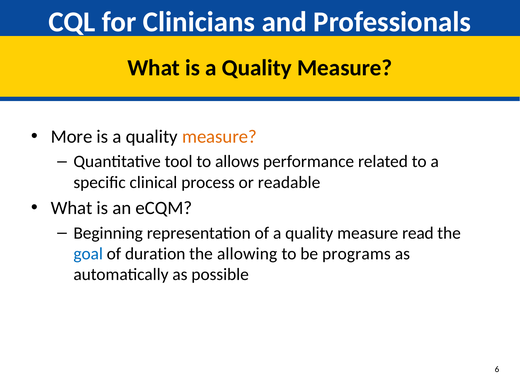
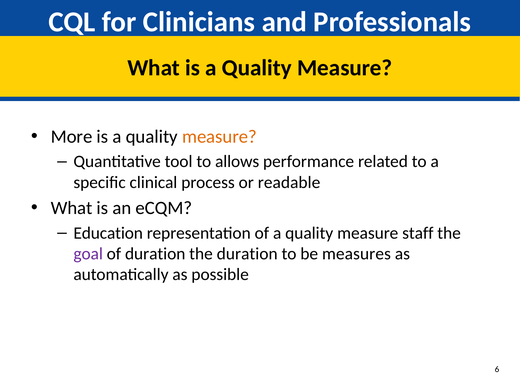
Beginning: Beginning -> Education (108, 233)
read: read -> staff (418, 233)
goal colour: blue -> purple (88, 254)
the allowing: allowing -> duration (247, 254)
programs: programs -> measures (356, 254)
